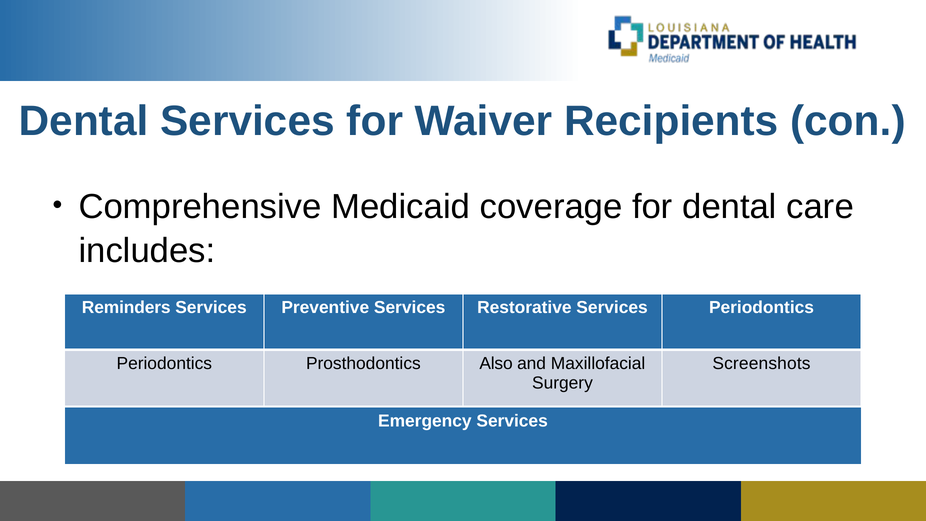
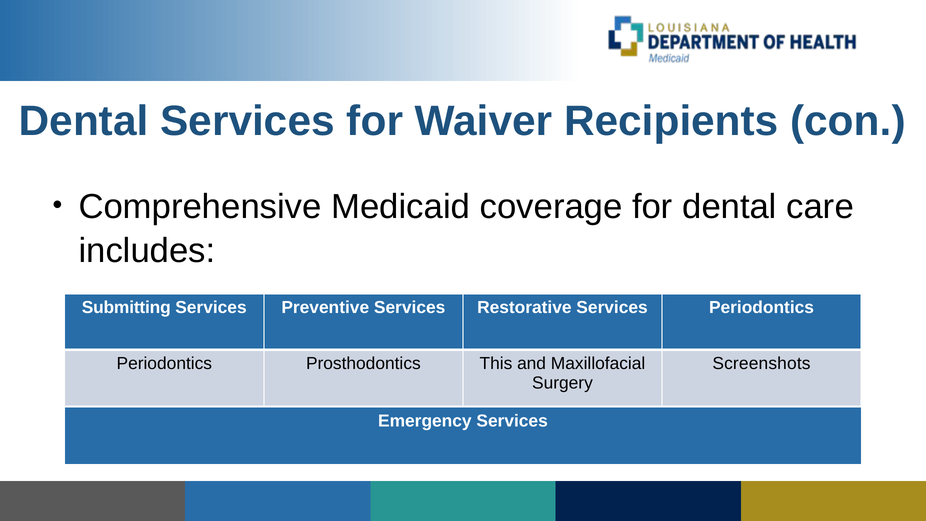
Reminders: Reminders -> Submitting (126, 307)
Also: Also -> This (496, 363)
